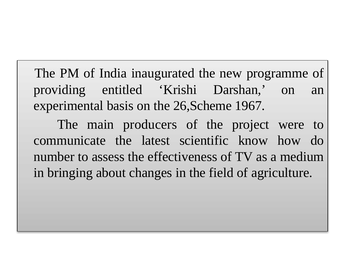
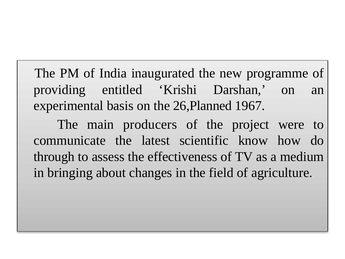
26,Scheme: 26,Scheme -> 26,Planned (203, 106)
number: number -> through (54, 156)
